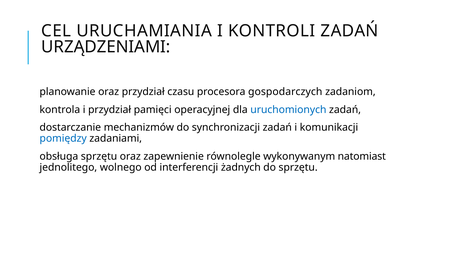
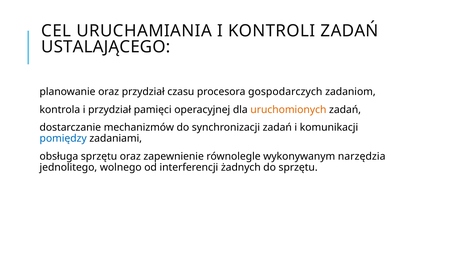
URZĄDZENIAMI: URZĄDZENIAMI -> USTALAJĄCEGO (106, 47)
uruchomionych colour: blue -> orange (288, 109)
natomiast: natomiast -> narzędzia (362, 156)
